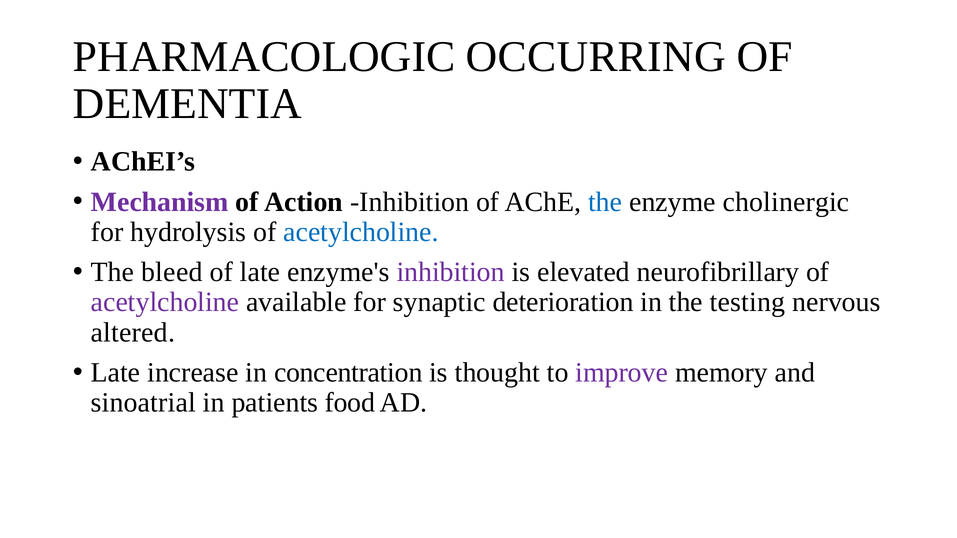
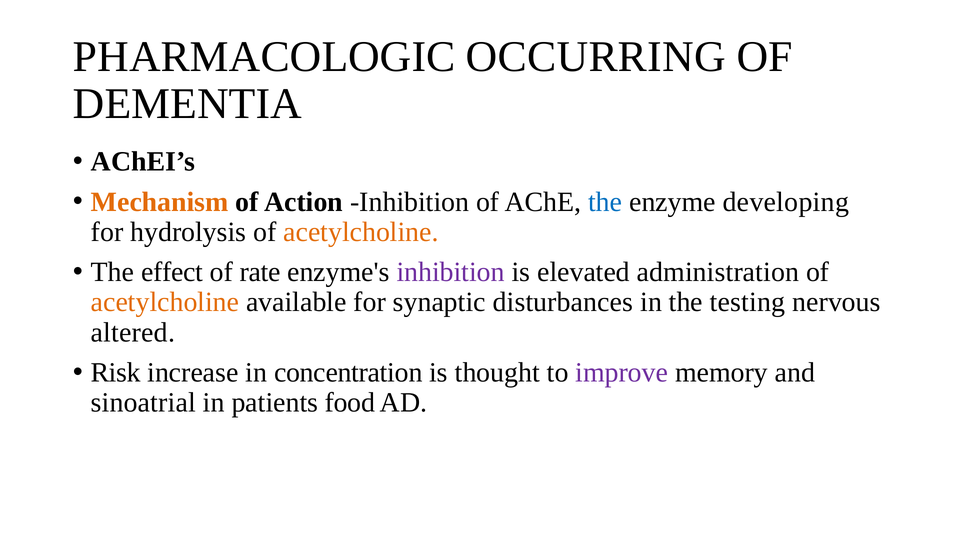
Mechanism colour: purple -> orange (160, 202)
cholinergic: cholinergic -> developing (786, 202)
acetylcholine colour: blue -> orange (361, 232)
bleed: bleed -> effect (172, 272)
of late: late -> rate (260, 272)
neurofibrillary: neurofibrillary -> administration (718, 272)
acetylcholine colour: purple -> orange (165, 302)
deterioration: deterioration -> disturbances (563, 302)
Late: Late -> Risk (116, 373)
